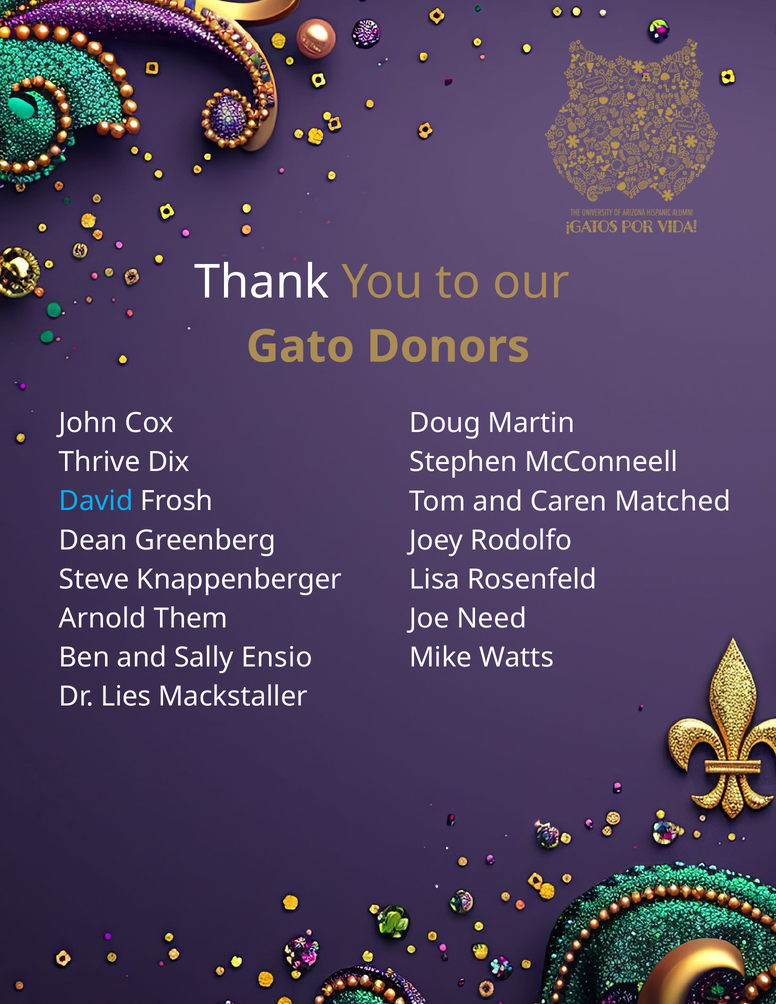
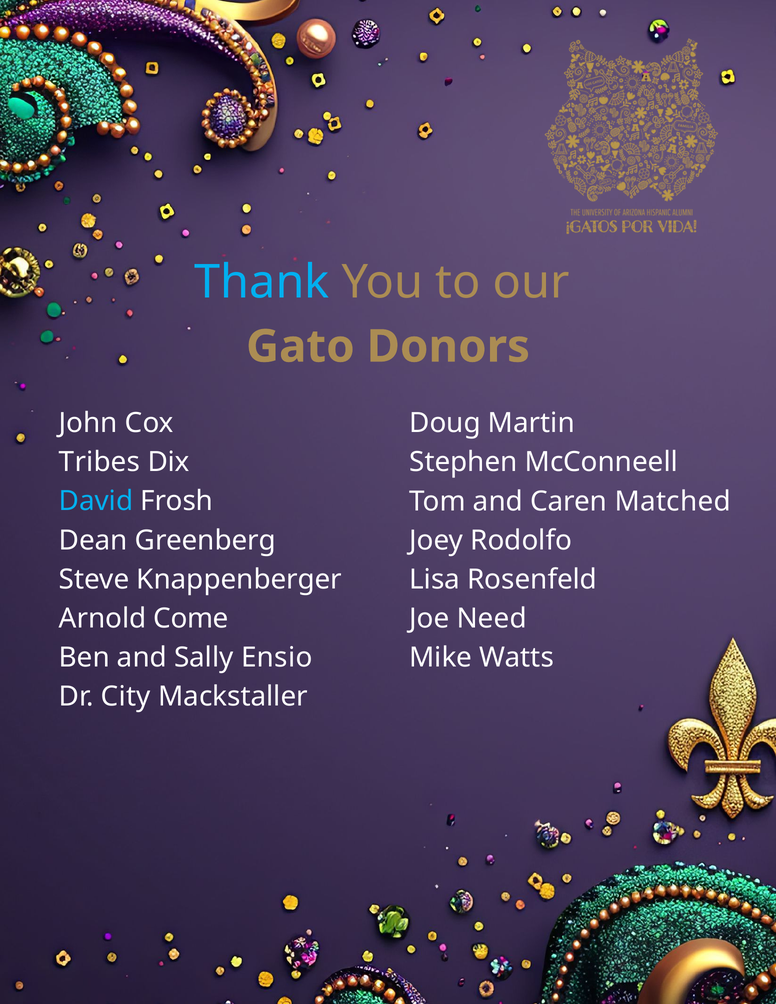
Thank colour: white -> light blue (262, 282)
Thrive: Thrive -> Tribes (100, 462)
Them: Them -> Come (191, 619)
Lies: Lies -> City (126, 697)
